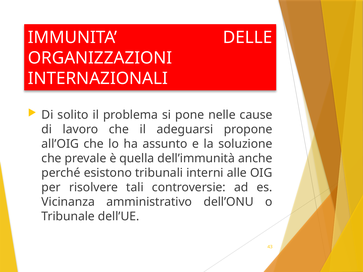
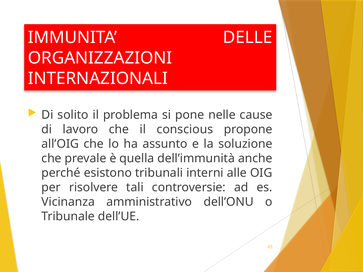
adeguarsi: adeguarsi -> conscious (185, 129)
